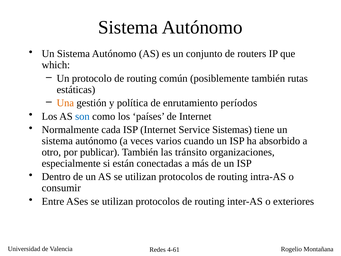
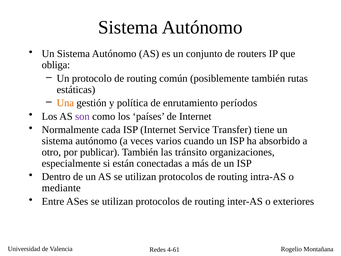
which: which -> obliga (56, 65)
son colour: blue -> purple (82, 116)
Sistemas: Sistemas -> Transfer (232, 130)
consumir: consumir -> mediante (61, 188)
